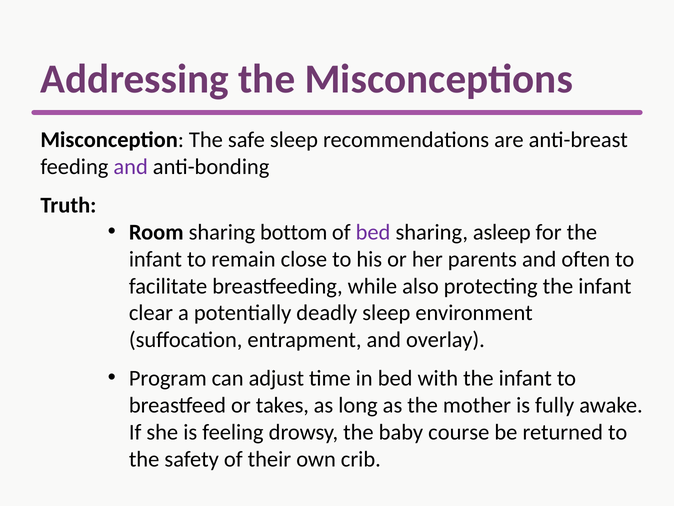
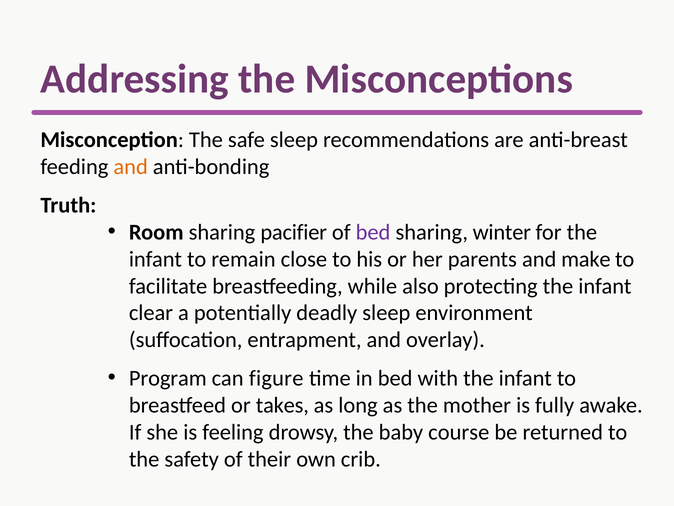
and colour: purple -> orange (131, 167)
bottom: bottom -> pacifier (294, 232)
asleep: asleep -> winter (502, 232)
often: often -> make (586, 259)
adjust: adjust -> figure (276, 378)
